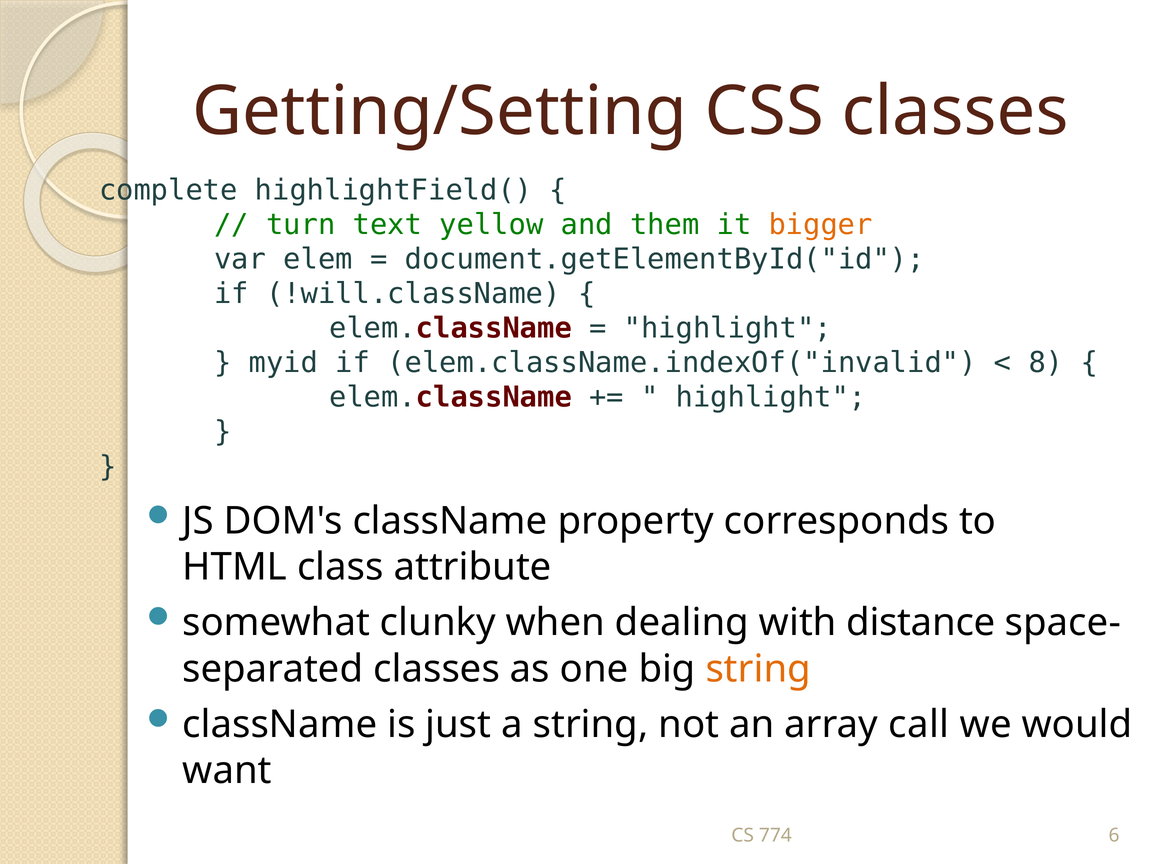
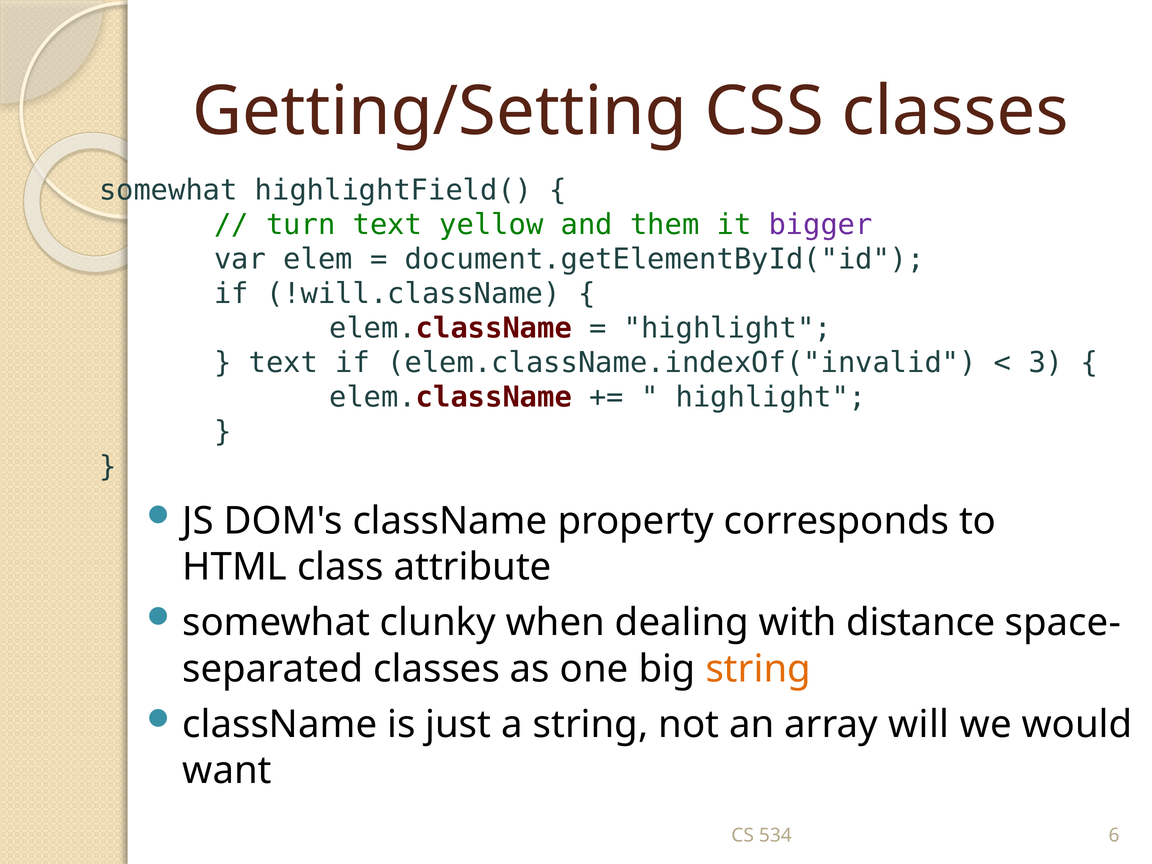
complete: complete -> somewhat (168, 190)
bigger colour: orange -> purple (821, 225)
myid: myid -> text (283, 363)
8: 8 -> 3 (1046, 363)
call: call -> will (919, 725)
774: 774 -> 534 (775, 835)
